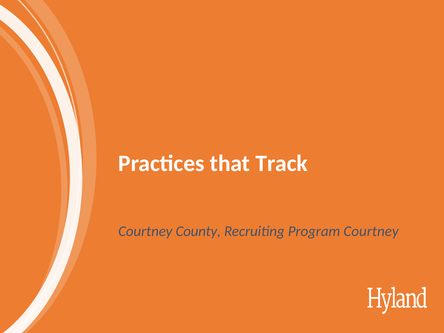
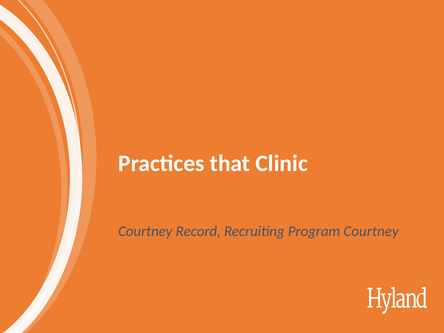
Track: Track -> Clinic (282, 164)
County: County -> Record (198, 231)
